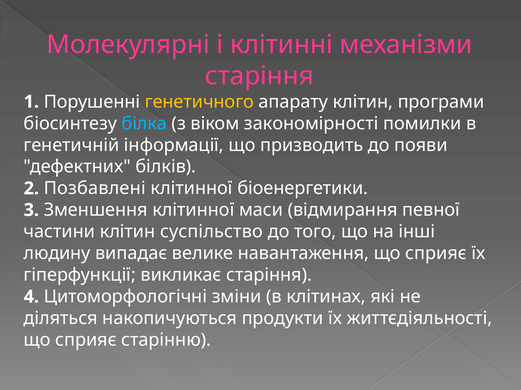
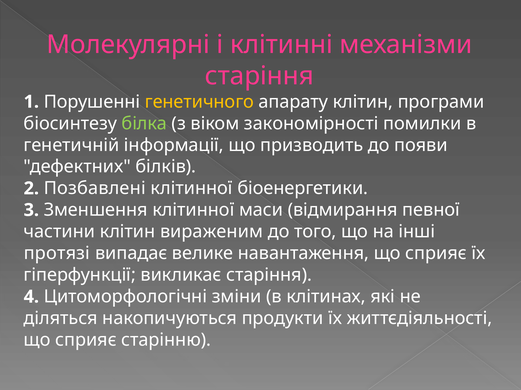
білка colour: light blue -> light green (144, 124)
суспільство: суспільство -> вираженим (212, 232)
людину: людину -> протязі (57, 254)
